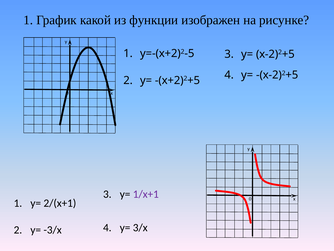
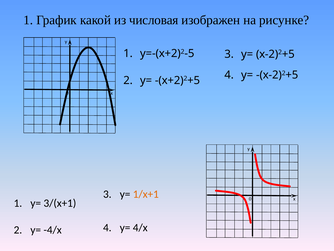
функции: функции -> числовая (154, 20)
1/х+1 colour: purple -> orange (146, 194)
2/(х+1: 2/(х+1 -> 3/(х+1 (60, 203)
3/х: 3/х -> 4/х (140, 227)
-3/х: -3/х -> -4/х (53, 230)
